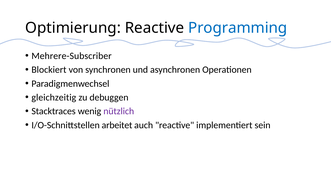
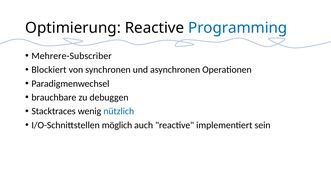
gleichzeitig: gleichzeitig -> brauchbare (54, 98)
nützlich colour: purple -> blue (119, 111)
arbeitet: arbeitet -> möglich (117, 125)
